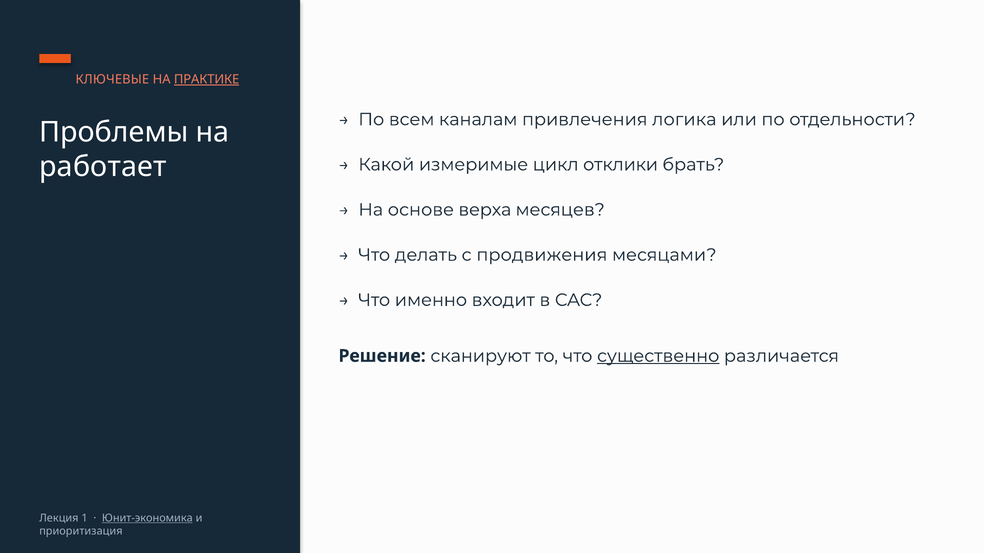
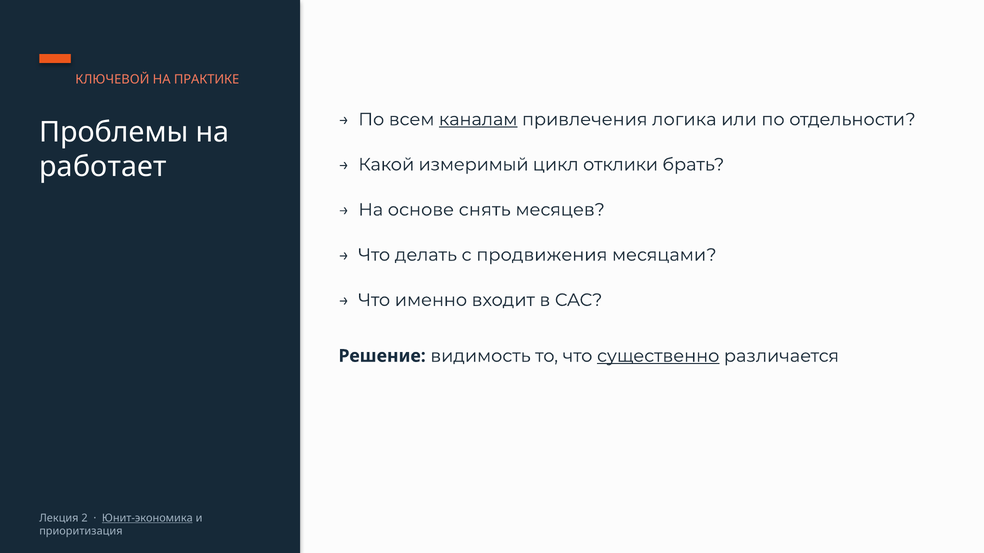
КЛЮЧЕВЫЕ: КЛЮЧЕВЫЕ -> КЛЮЧЕВОЙ (112, 80)
ПРАКТИКЕ underline: present -> none (207, 80)
каналам underline: none -> present (478, 120)
измеримые: измеримые -> измеримый (474, 165)
верха: верха -> снять (485, 210)
сканируют: сканируют -> видимость (481, 356)
1: 1 -> 2 (85, 519)
